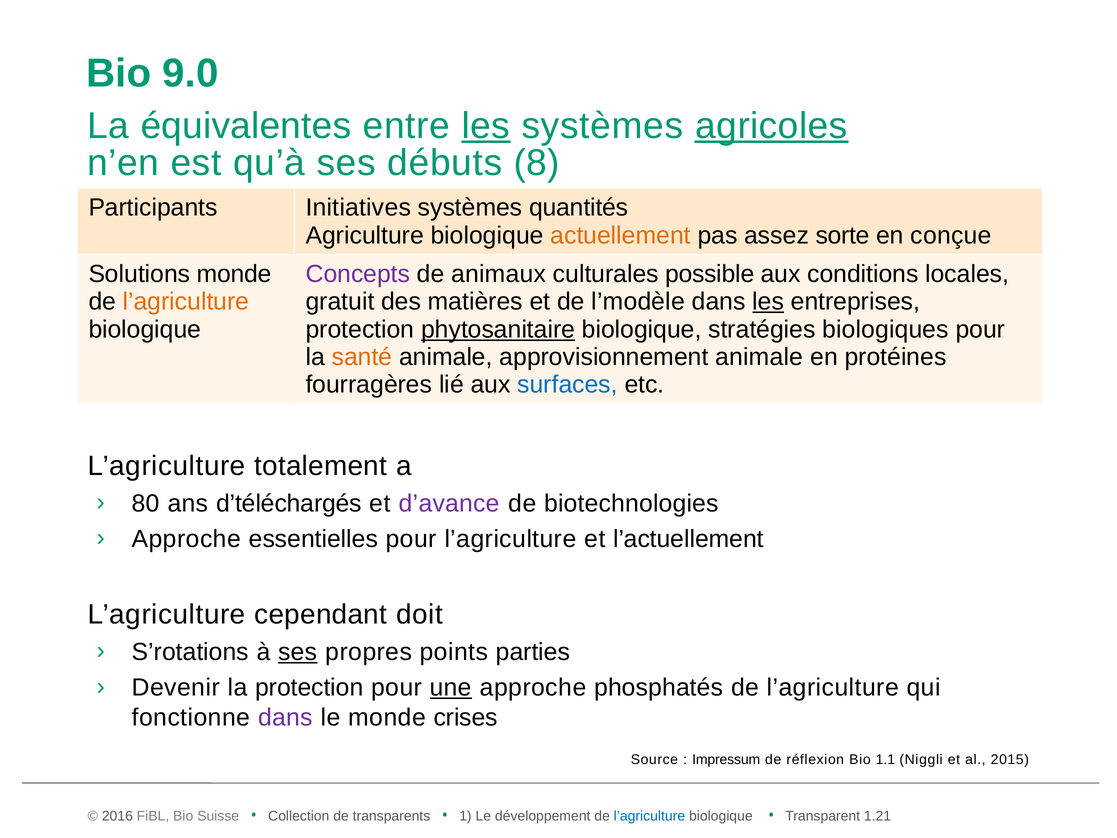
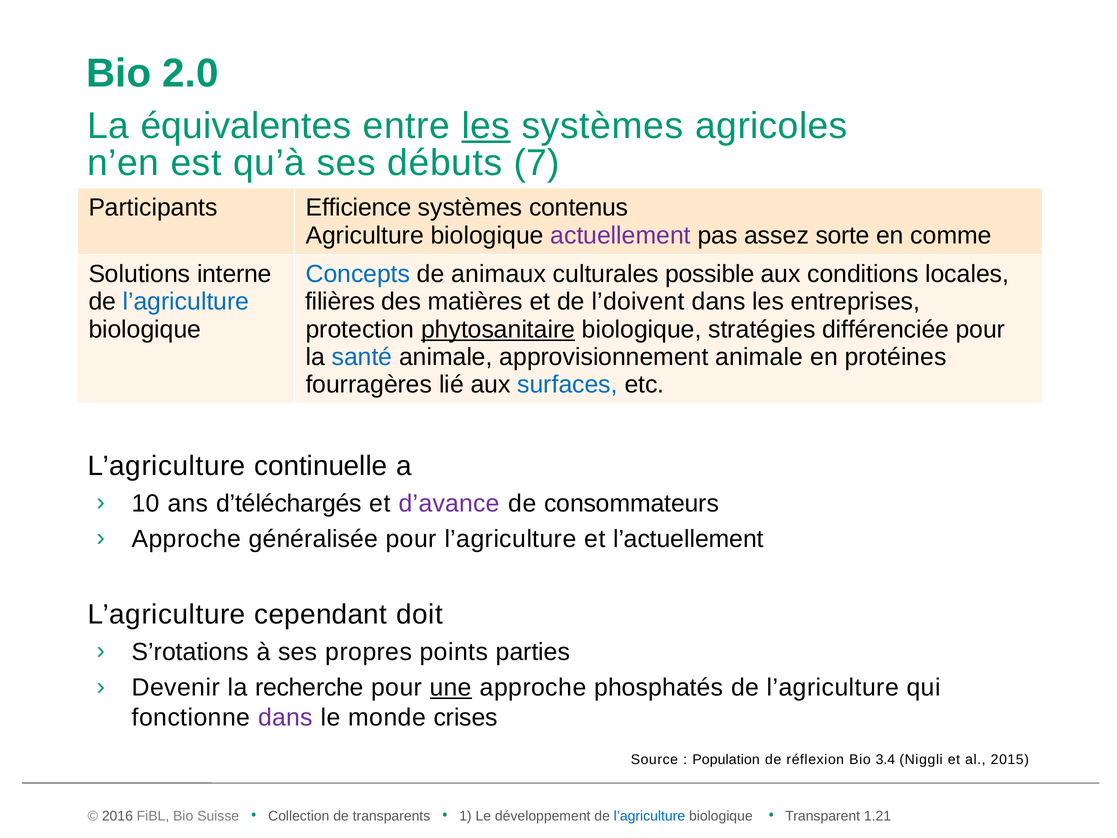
9.0: 9.0 -> 2.0 (190, 73)
agricoles underline: present -> none (771, 126)
8: 8 -> 7 (537, 163)
Initiatives: Initiatives -> Efficience (359, 208)
quantités: quantités -> contenus (579, 208)
actuellement colour: orange -> purple (621, 235)
conçue: conçue -> comme (951, 235)
Solutions monde: monde -> interne (234, 274)
Concepts colour: purple -> blue (358, 274)
l’agriculture colour: orange -> blue (186, 302)
gratuit: gratuit -> filières (340, 302)
l’modèle: l’modèle -> l’doivent (638, 302)
les underline: present -> none (768, 302)
biologiques: biologiques -> différenciée (886, 329)
santé colour: orange -> blue (362, 357)
totalement: totalement -> continuelle (321, 466)
80: 80 -> 10 (146, 503)
biotechnologies: biotechnologies -> consommateurs (632, 503)
essentielles: essentielles -> généralisée (313, 539)
ses underline: present -> none (298, 652)
la protection: protection -> recherche (309, 688)
Impressum: Impressum -> Population (726, 759)
1.1: 1.1 -> 3.4 (885, 759)
